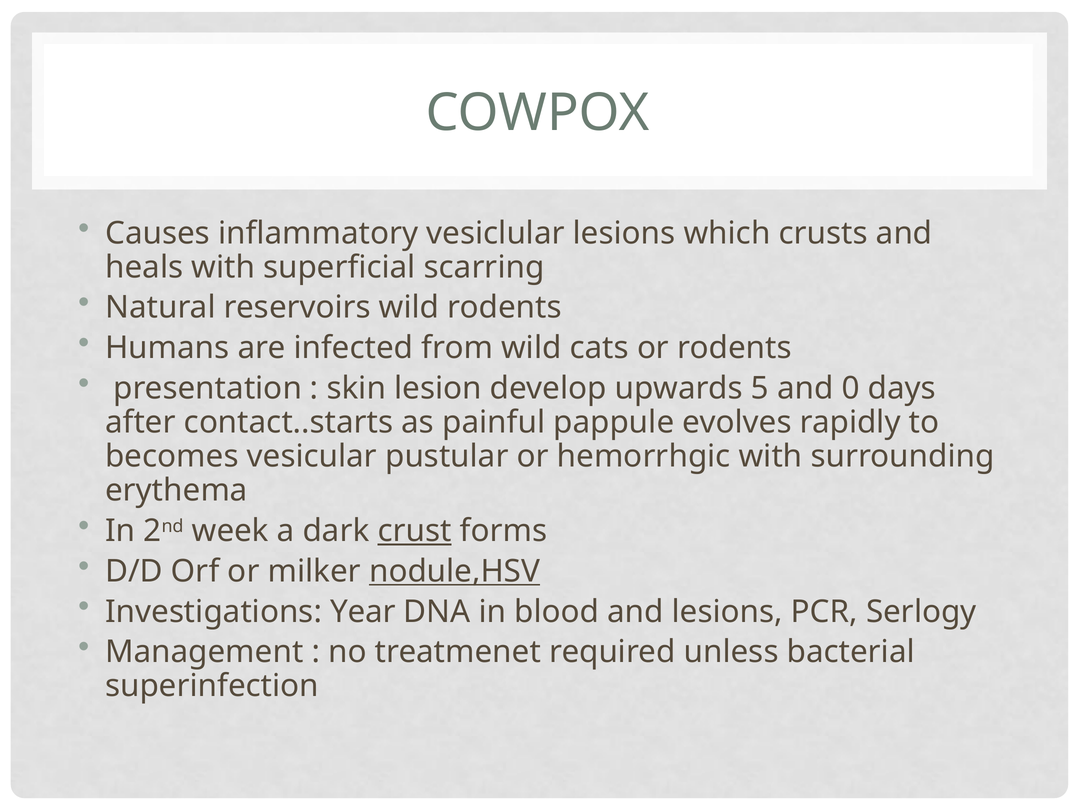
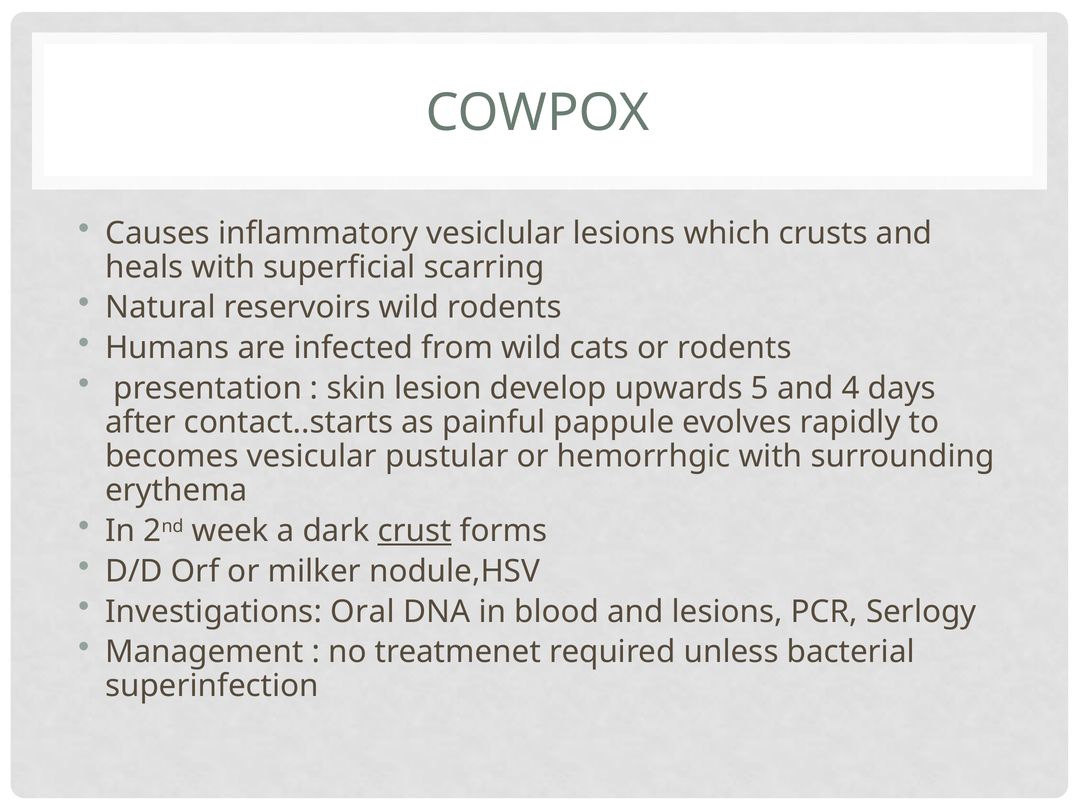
0: 0 -> 4 (851, 389)
nodule,HSV underline: present -> none (455, 571)
Year: Year -> Oral (363, 612)
